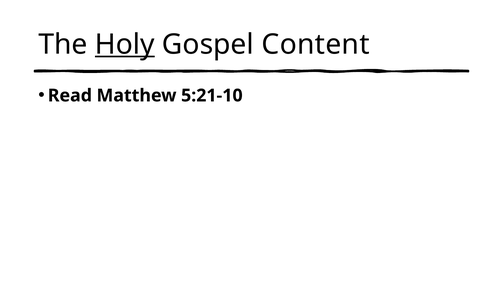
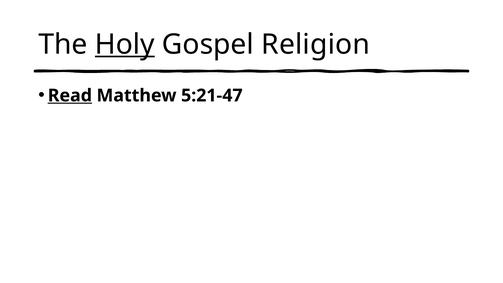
Content: Content -> Religion (316, 44)
Read underline: none -> present (70, 96)
5:21-10: 5:21-10 -> 5:21-47 (212, 96)
